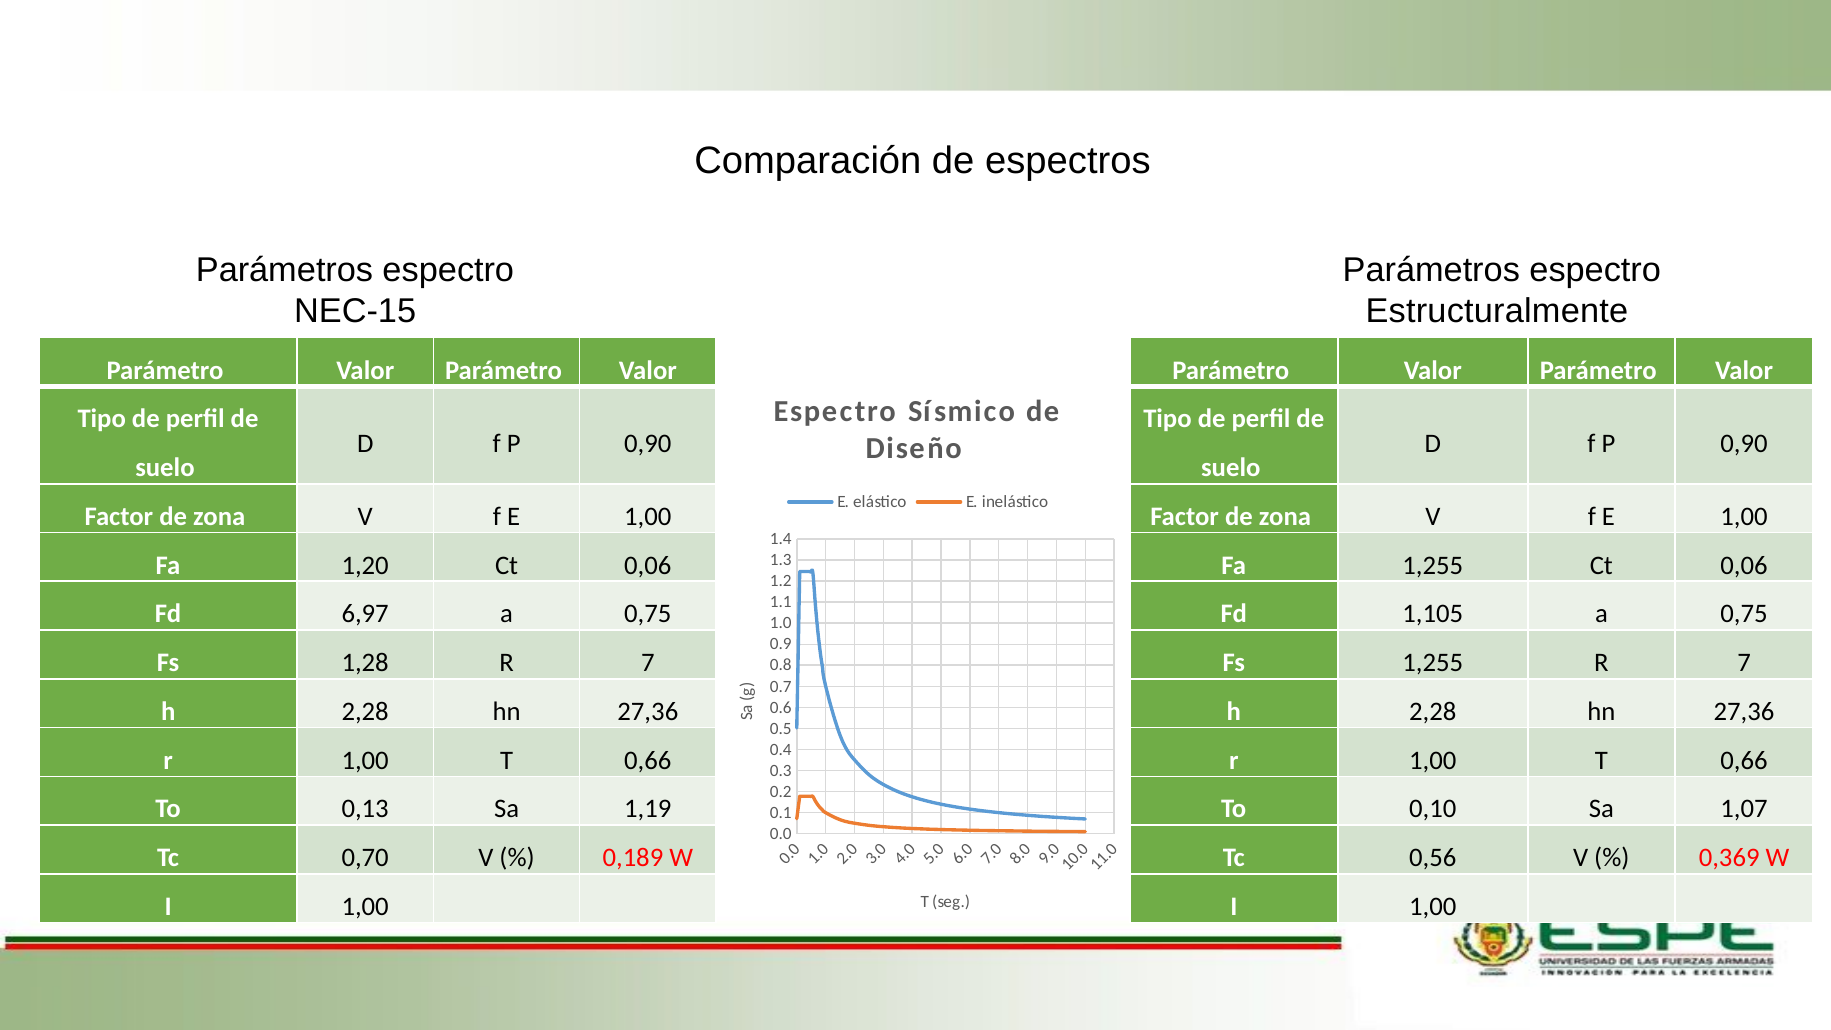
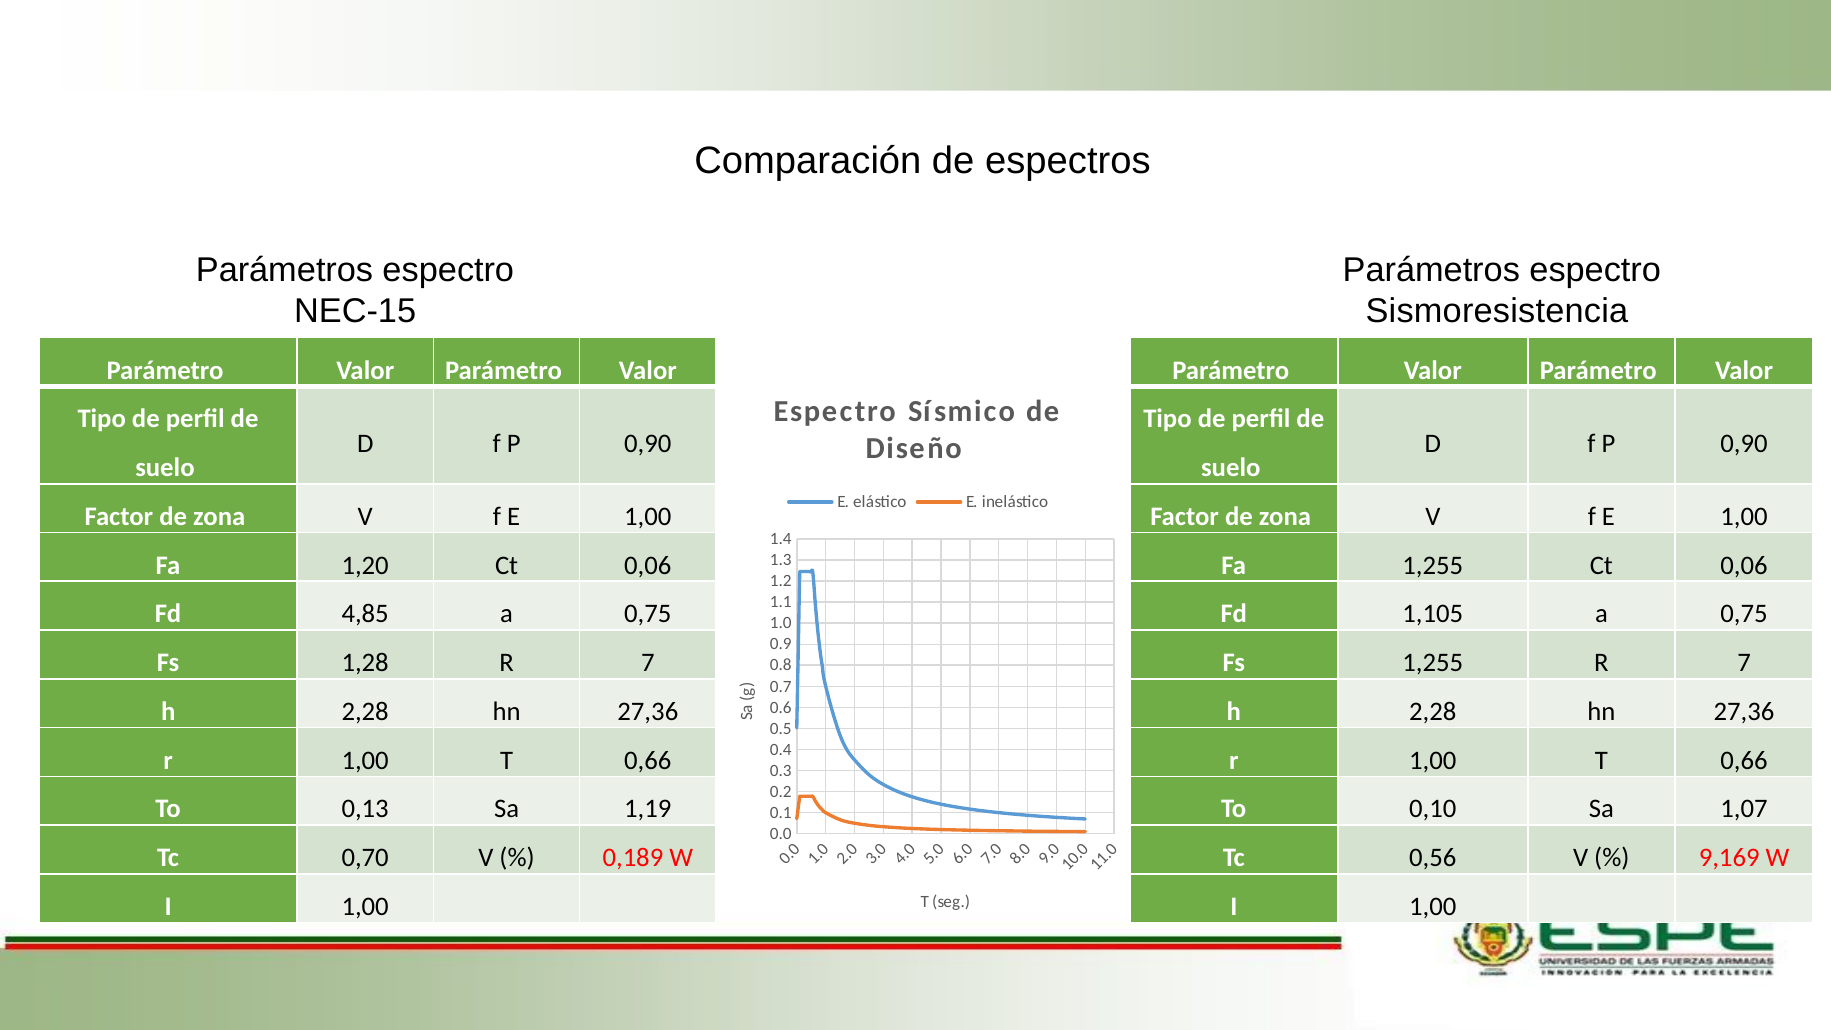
Estructuralmente: Estructuralmente -> Sismoresistencia (1497, 311)
6,97: 6,97 -> 4,85 (365, 614)
0,369: 0,369 -> 9,169 (1729, 858)
